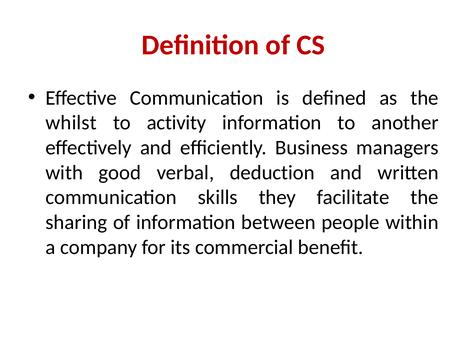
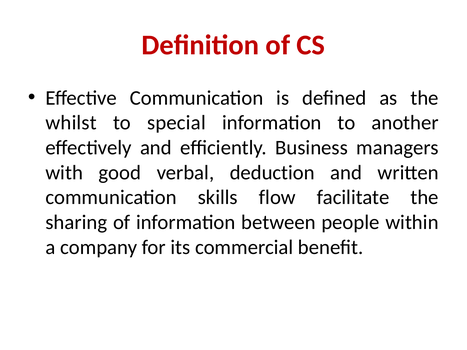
activity: activity -> special (176, 123)
they: they -> flow (277, 198)
